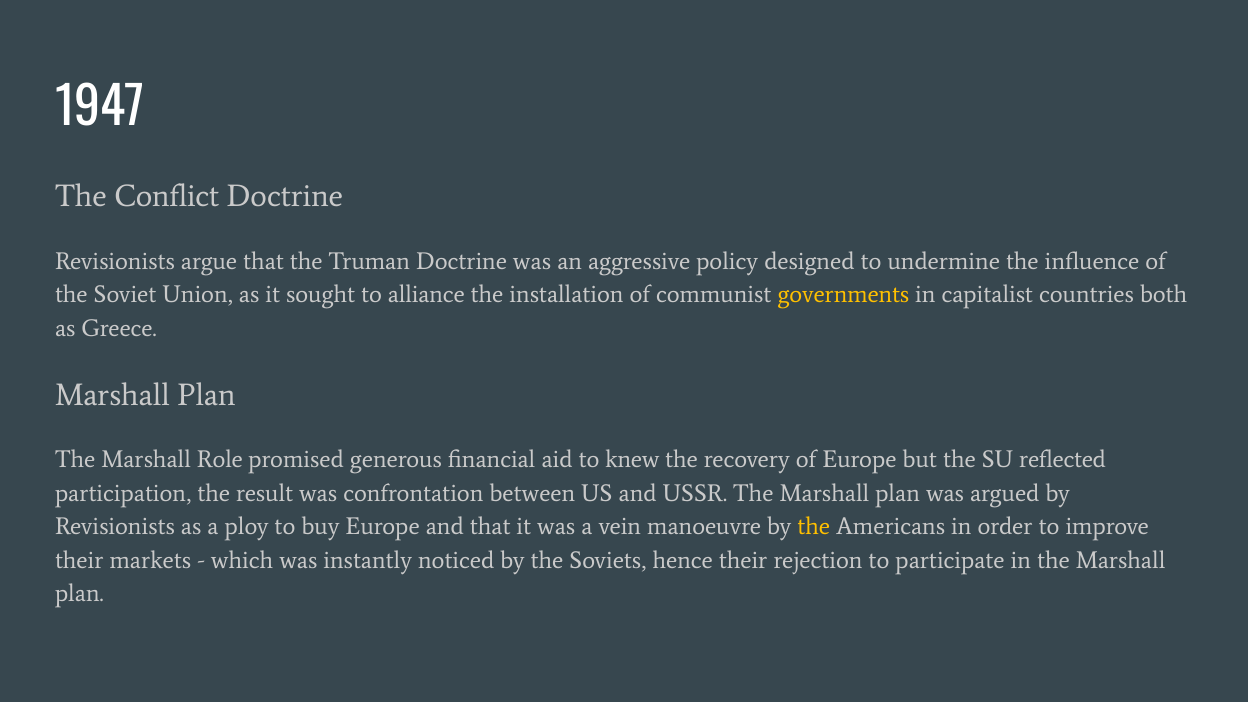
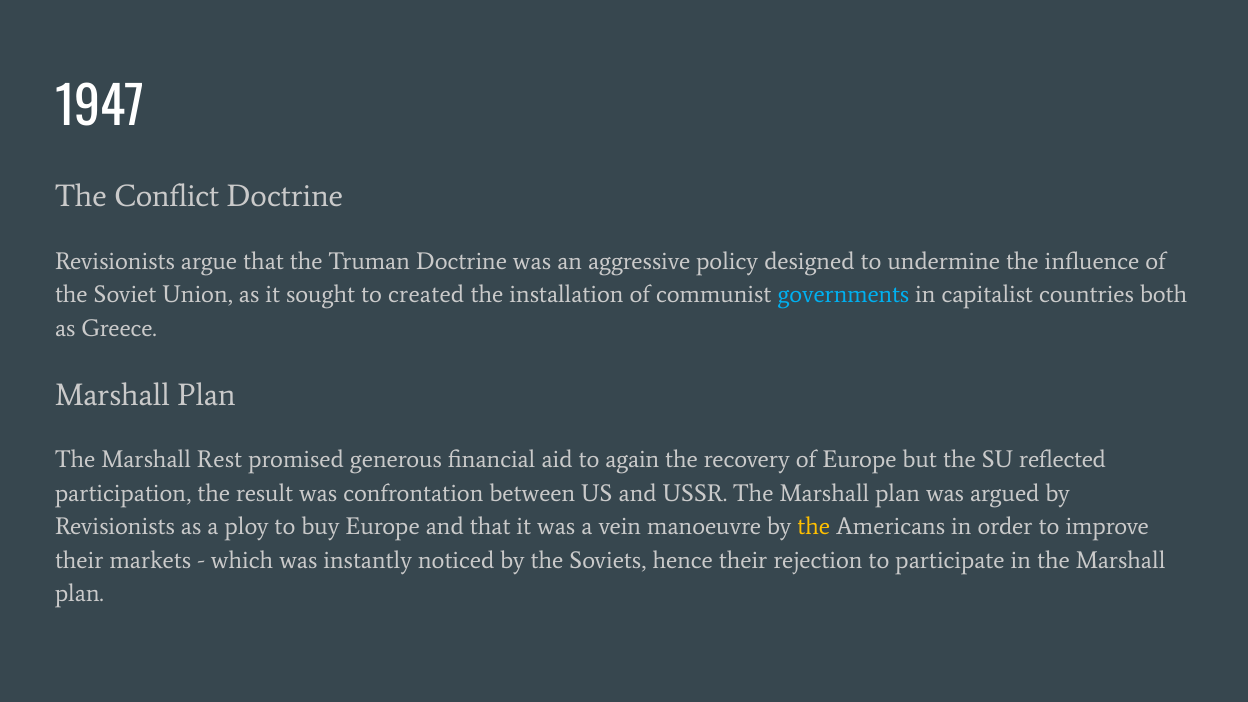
alliance: alliance -> created (426, 295)
governments colour: yellow -> light blue (843, 295)
Role: Role -> Rest (220, 460)
knew: knew -> again (632, 460)
